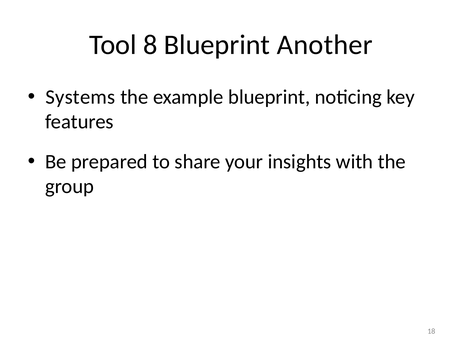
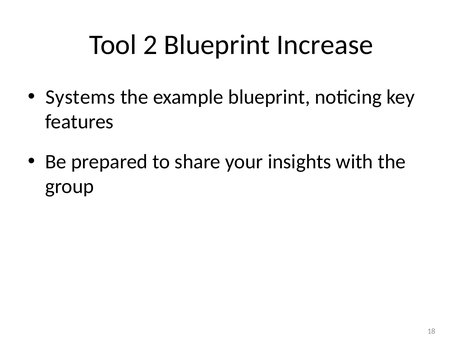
8: 8 -> 2 (150, 45)
Another: Another -> Increase (325, 45)
